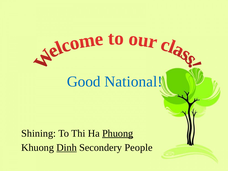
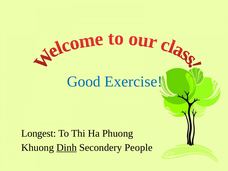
National: National -> Exercise (133, 82)
Shining: Shining -> Longest (39, 133)
Phuong underline: present -> none (118, 133)
